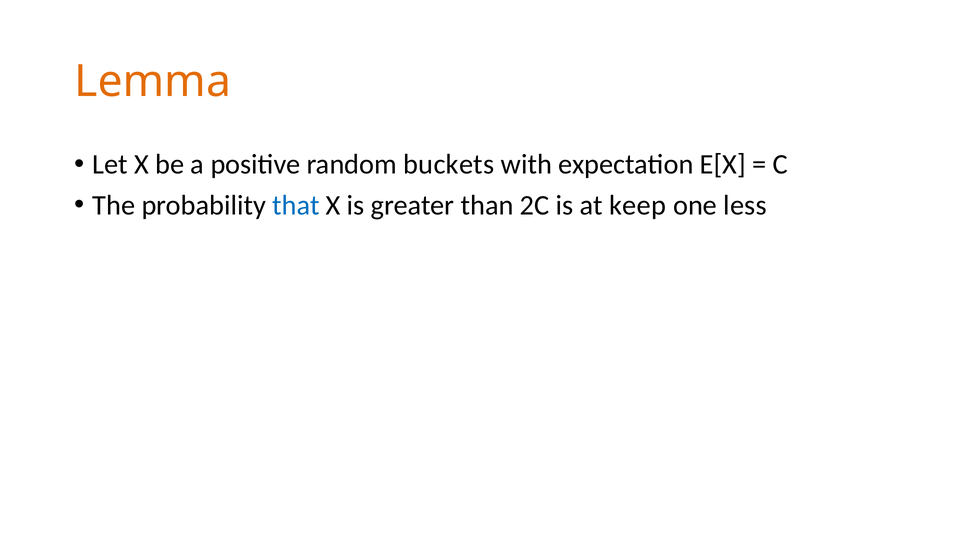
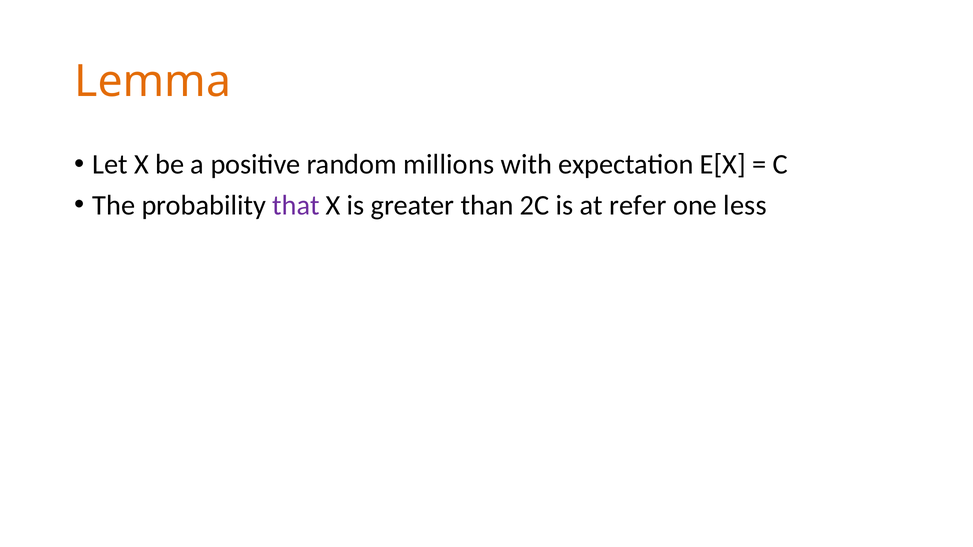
buckets: buckets -> millions (449, 165)
that colour: blue -> purple (296, 205)
keep: keep -> refer (638, 205)
